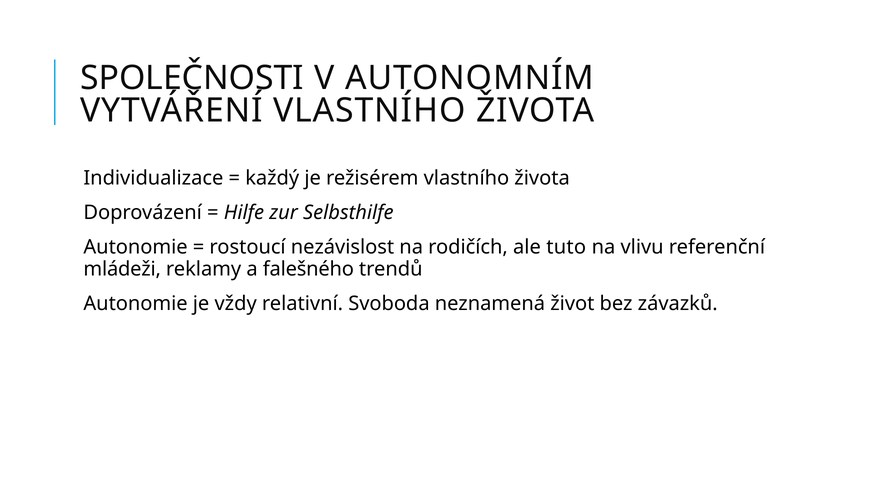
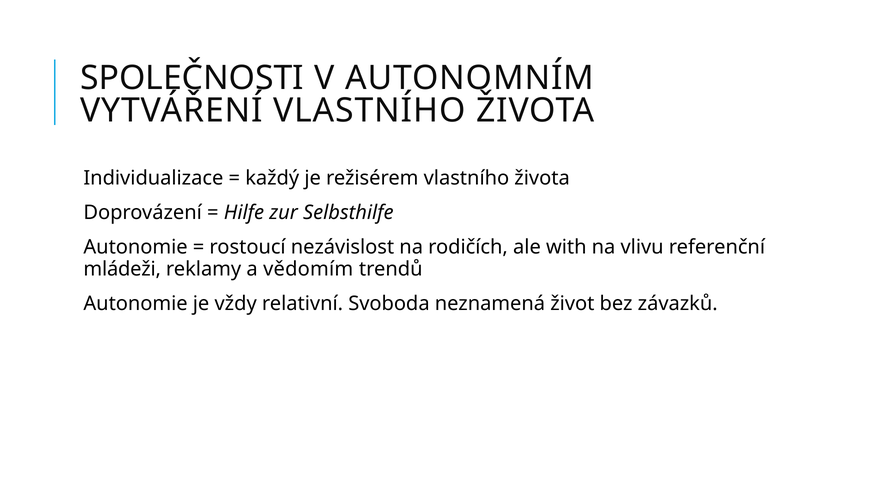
tuto: tuto -> with (566, 247)
falešného: falešného -> vědomím (308, 269)
